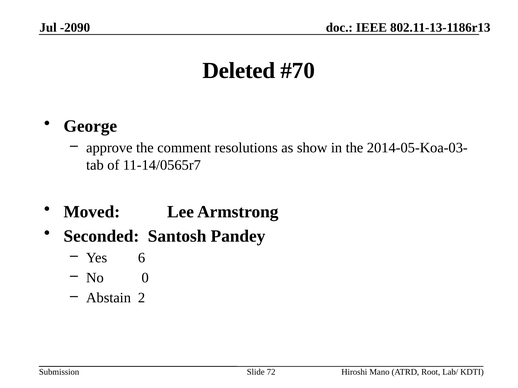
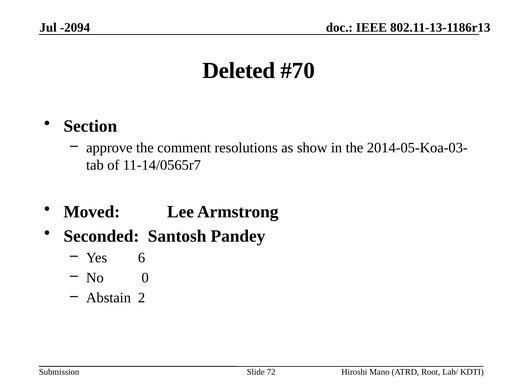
-2090: -2090 -> -2094 (75, 28)
George: George -> Section (90, 126)
